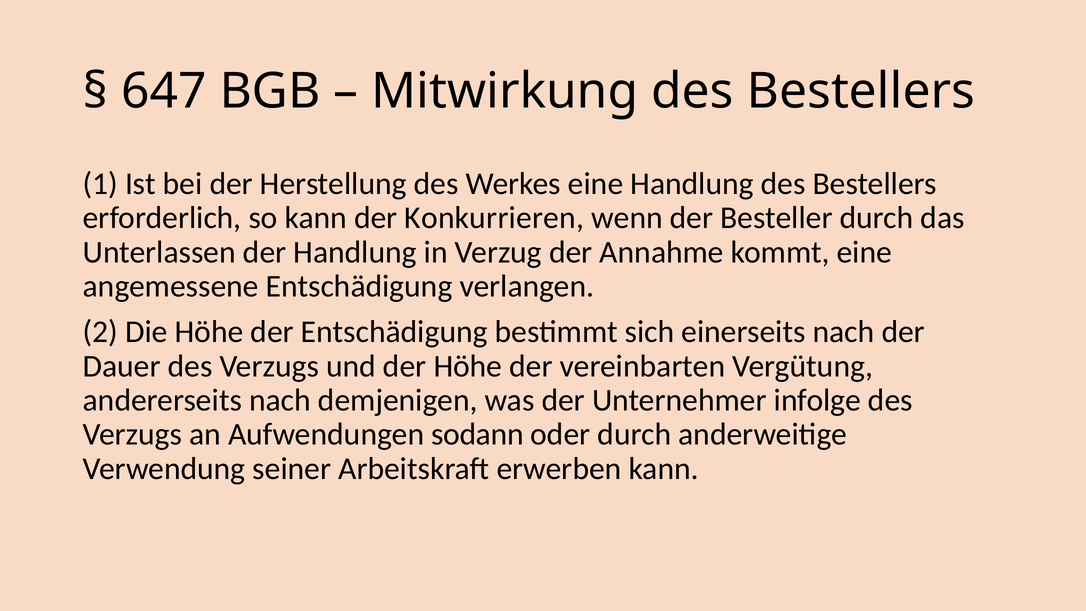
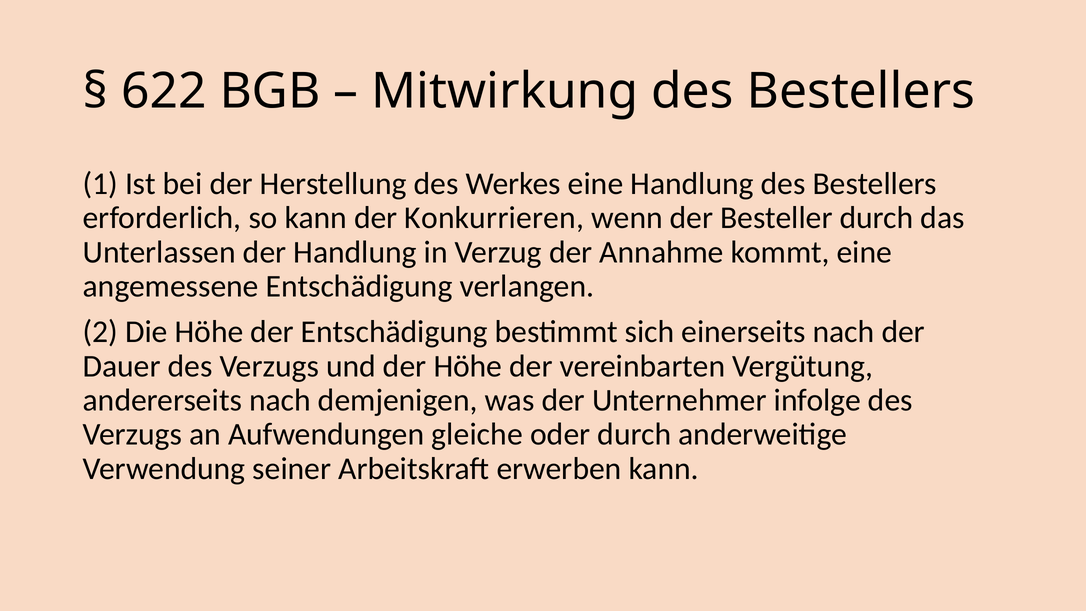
647: 647 -> 622 (164, 91)
sodann: sodann -> gleiche (477, 434)
